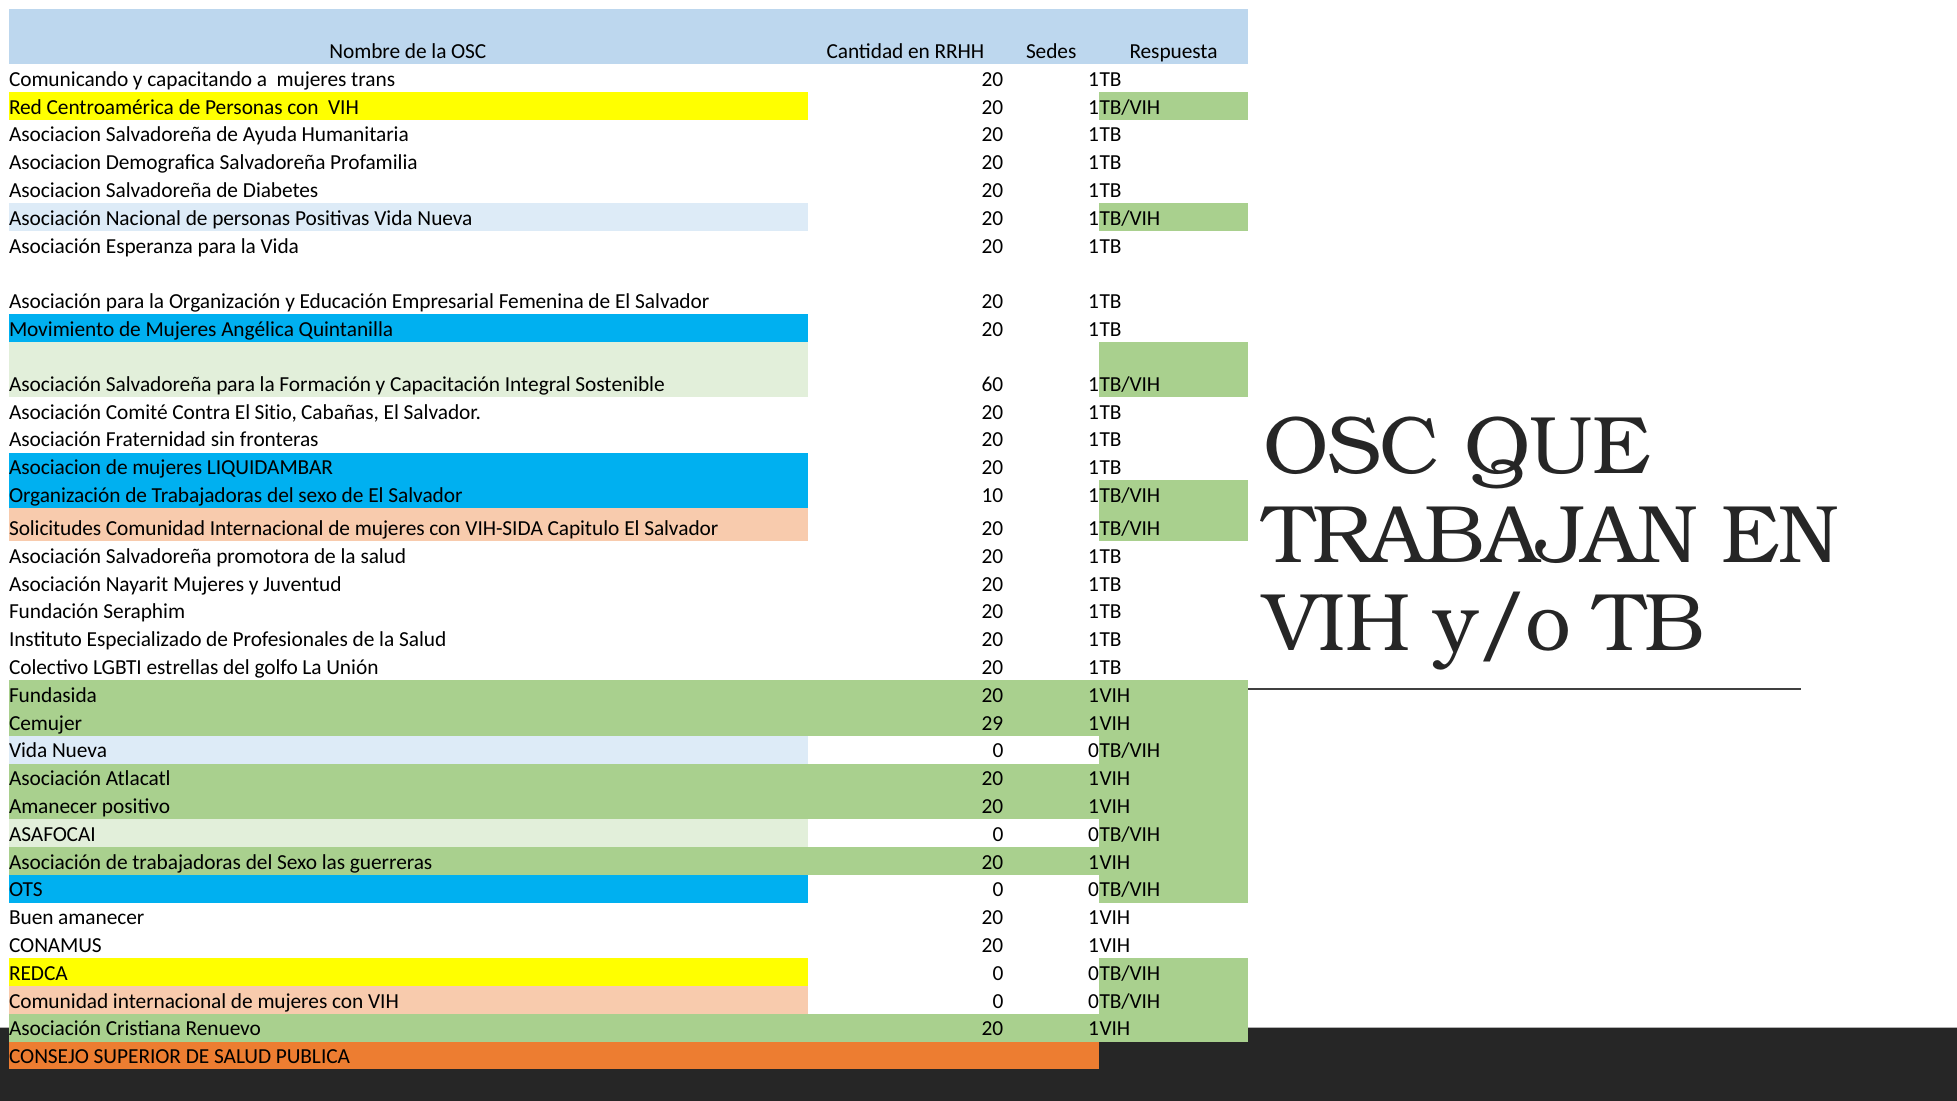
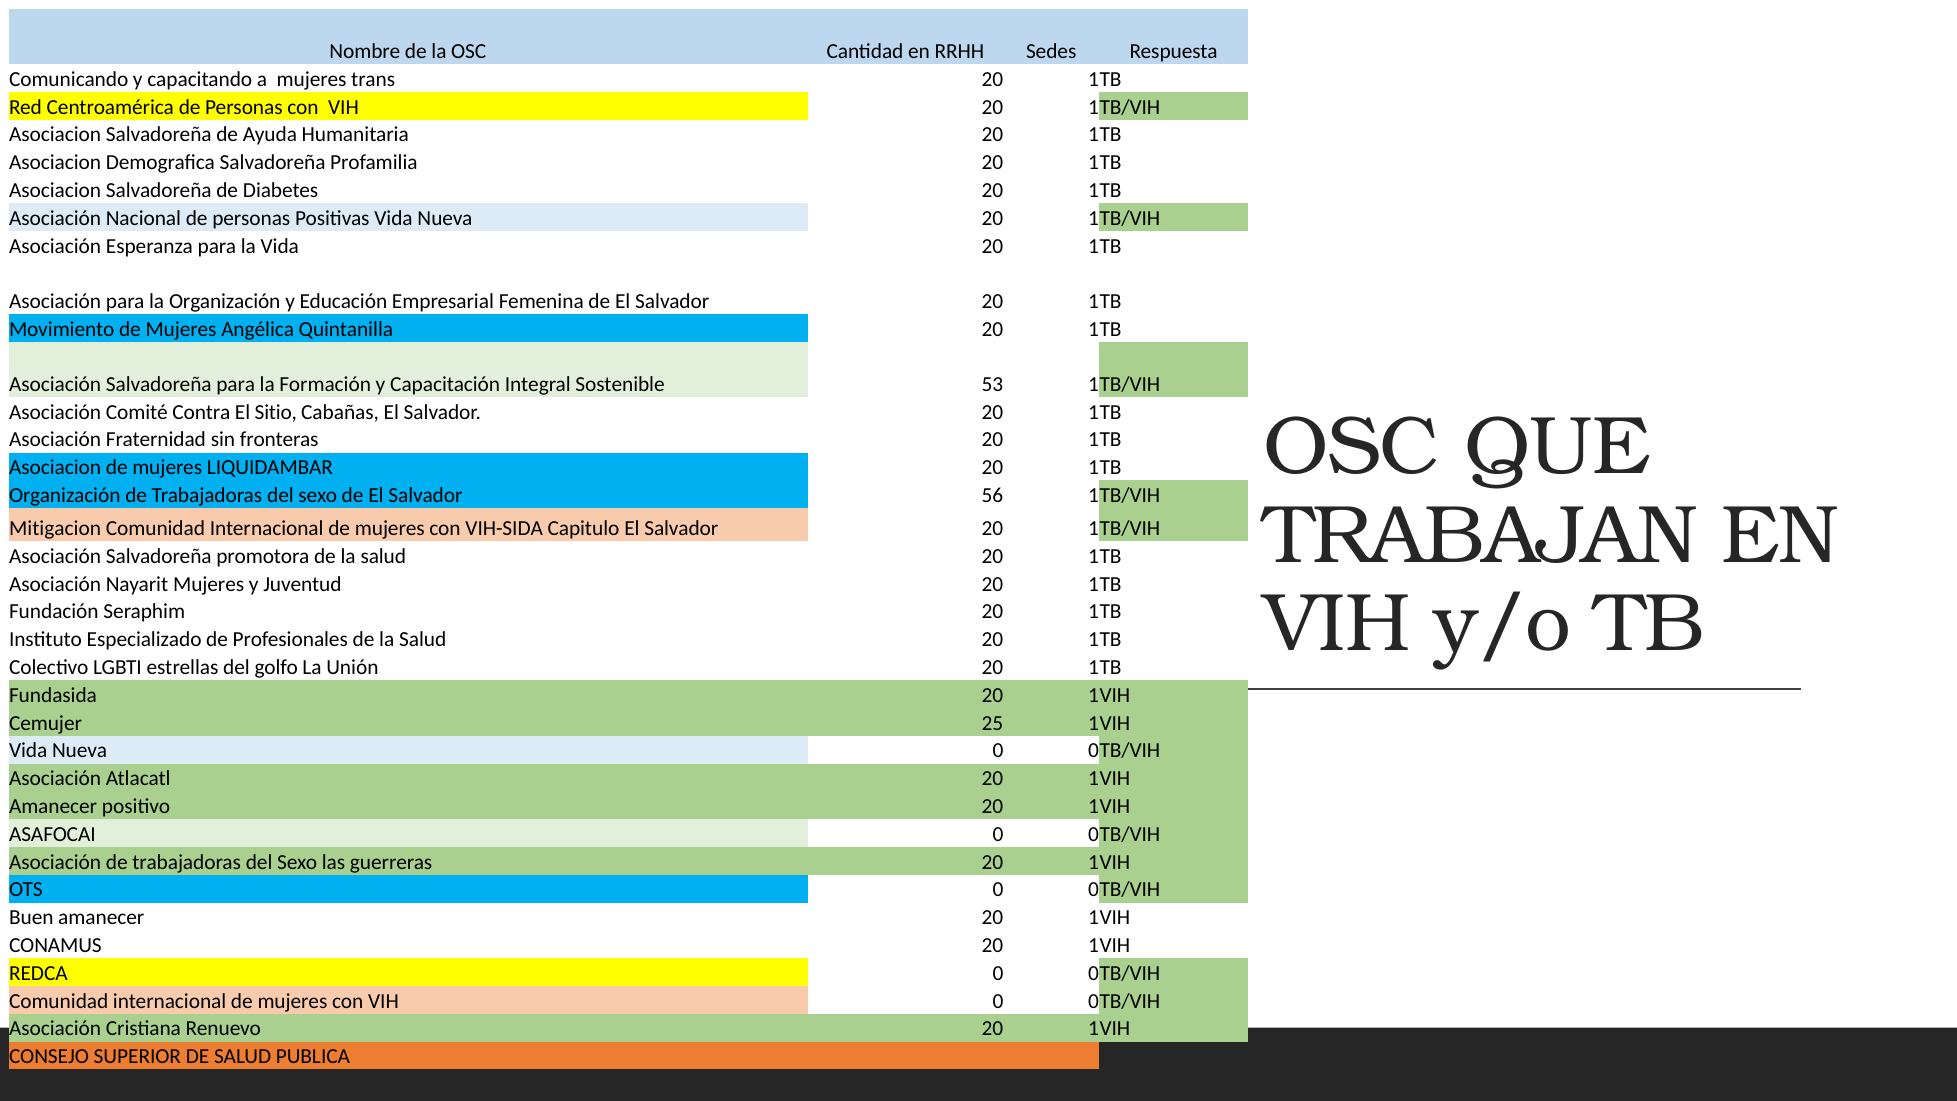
60: 60 -> 53 (993, 384)
10: 10 -> 56 (993, 495)
Solicitudes: Solicitudes -> Mitigacion (55, 528)
29: 29 -> 25 (993, 723)
